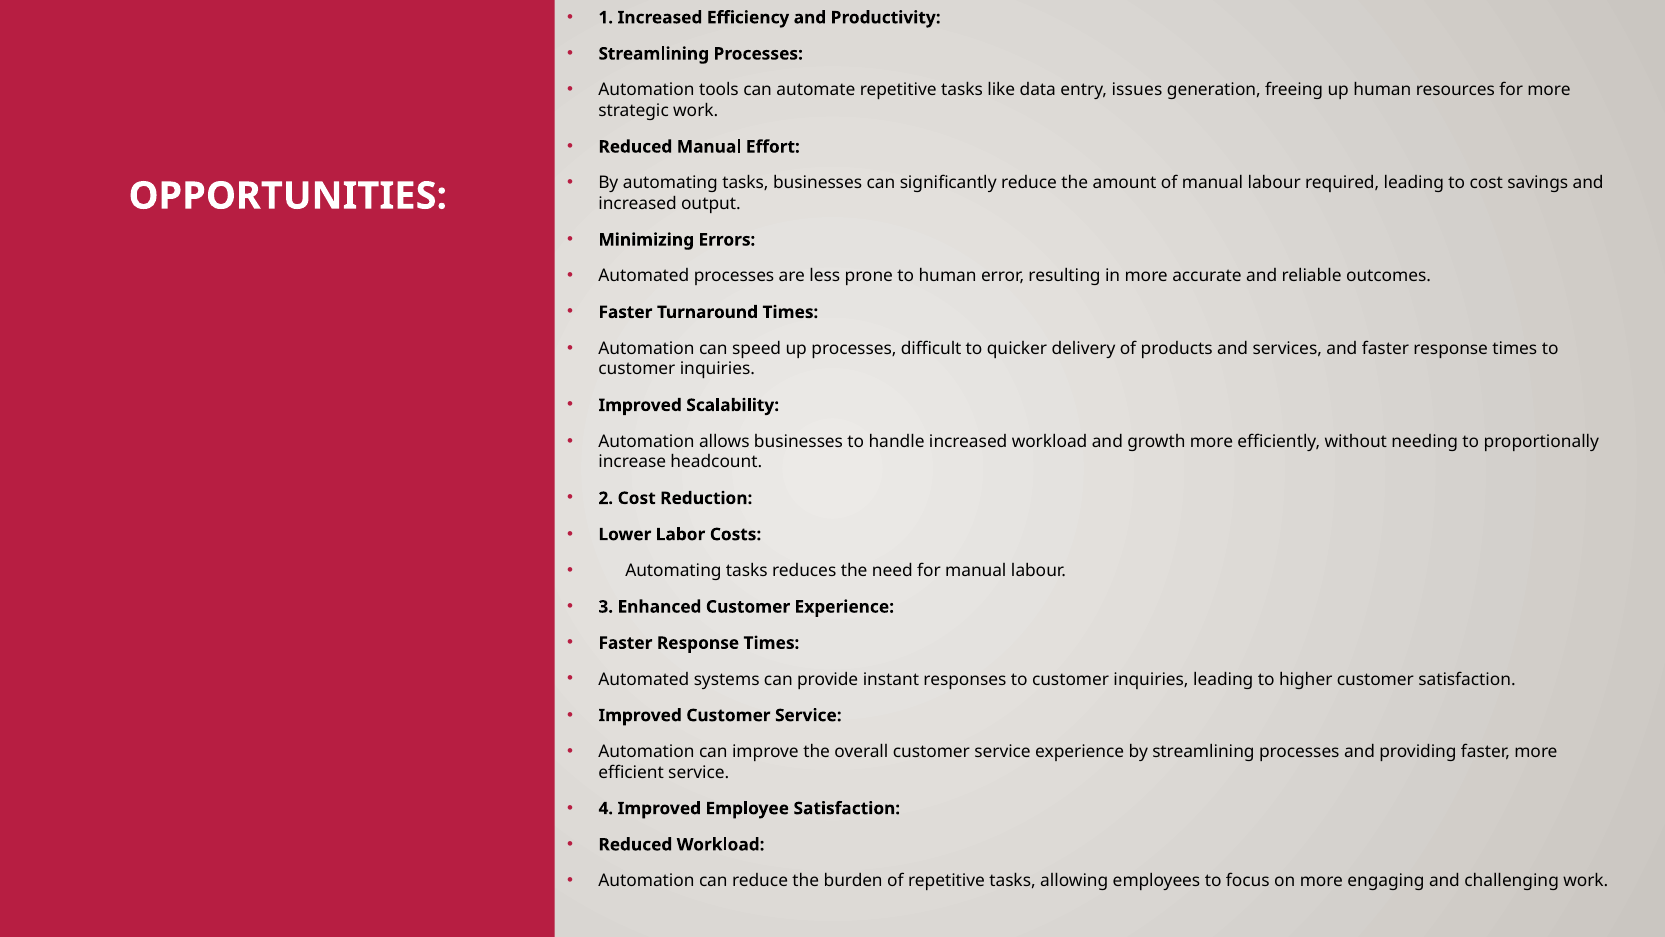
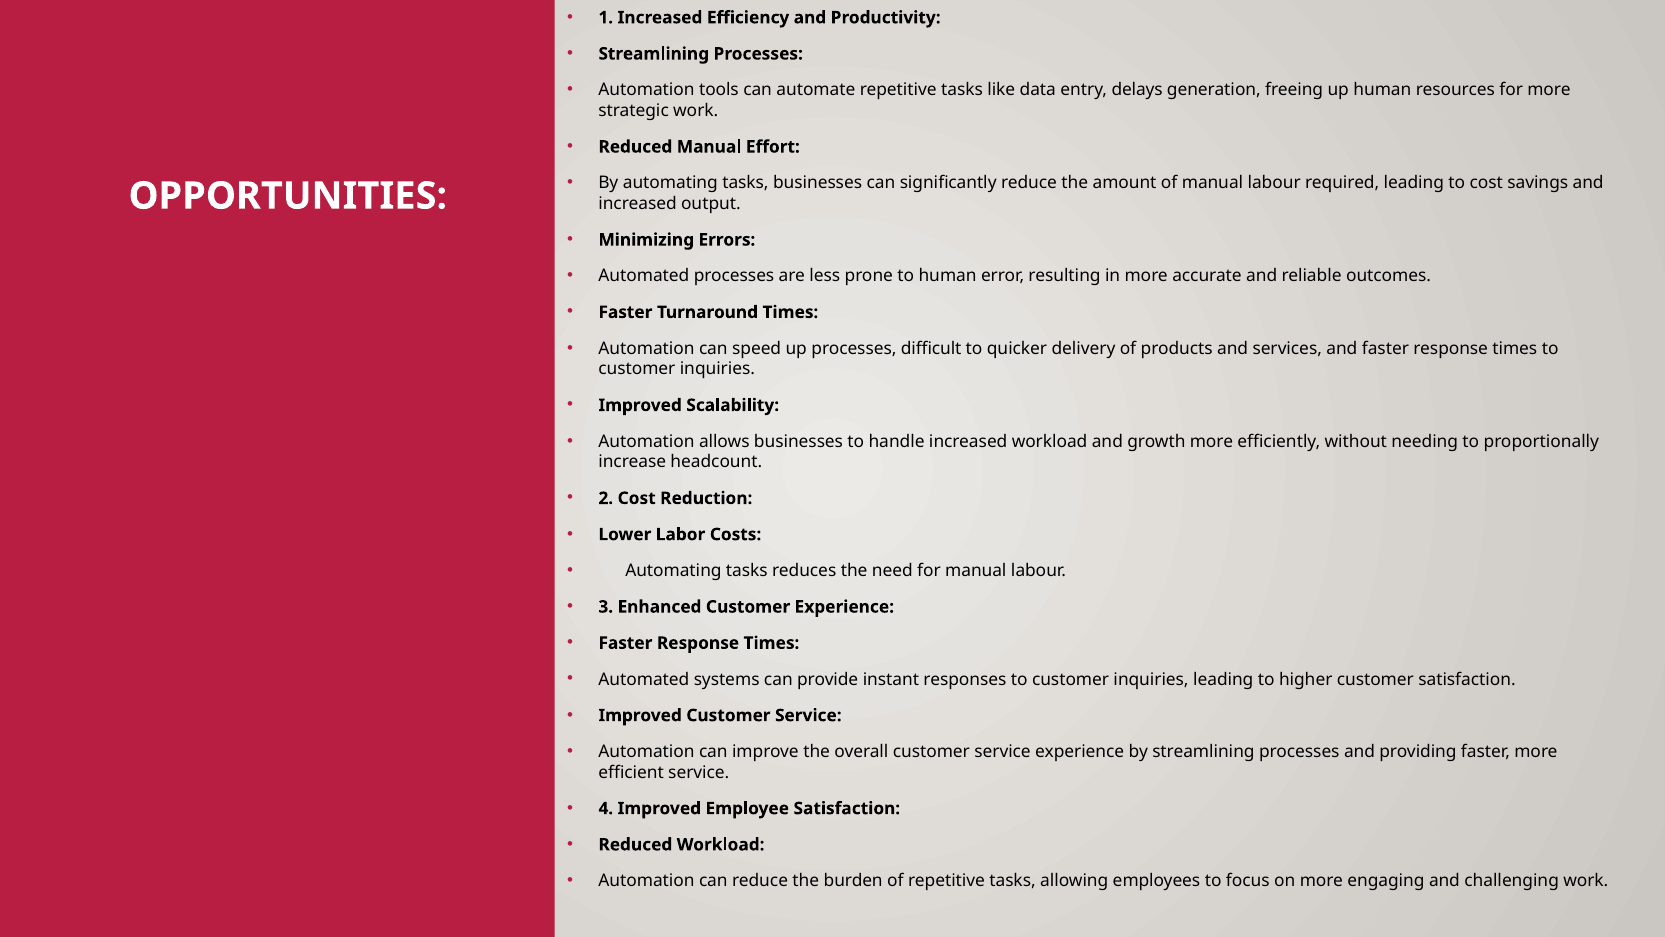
issues: issues -> delays (1137, 90)
